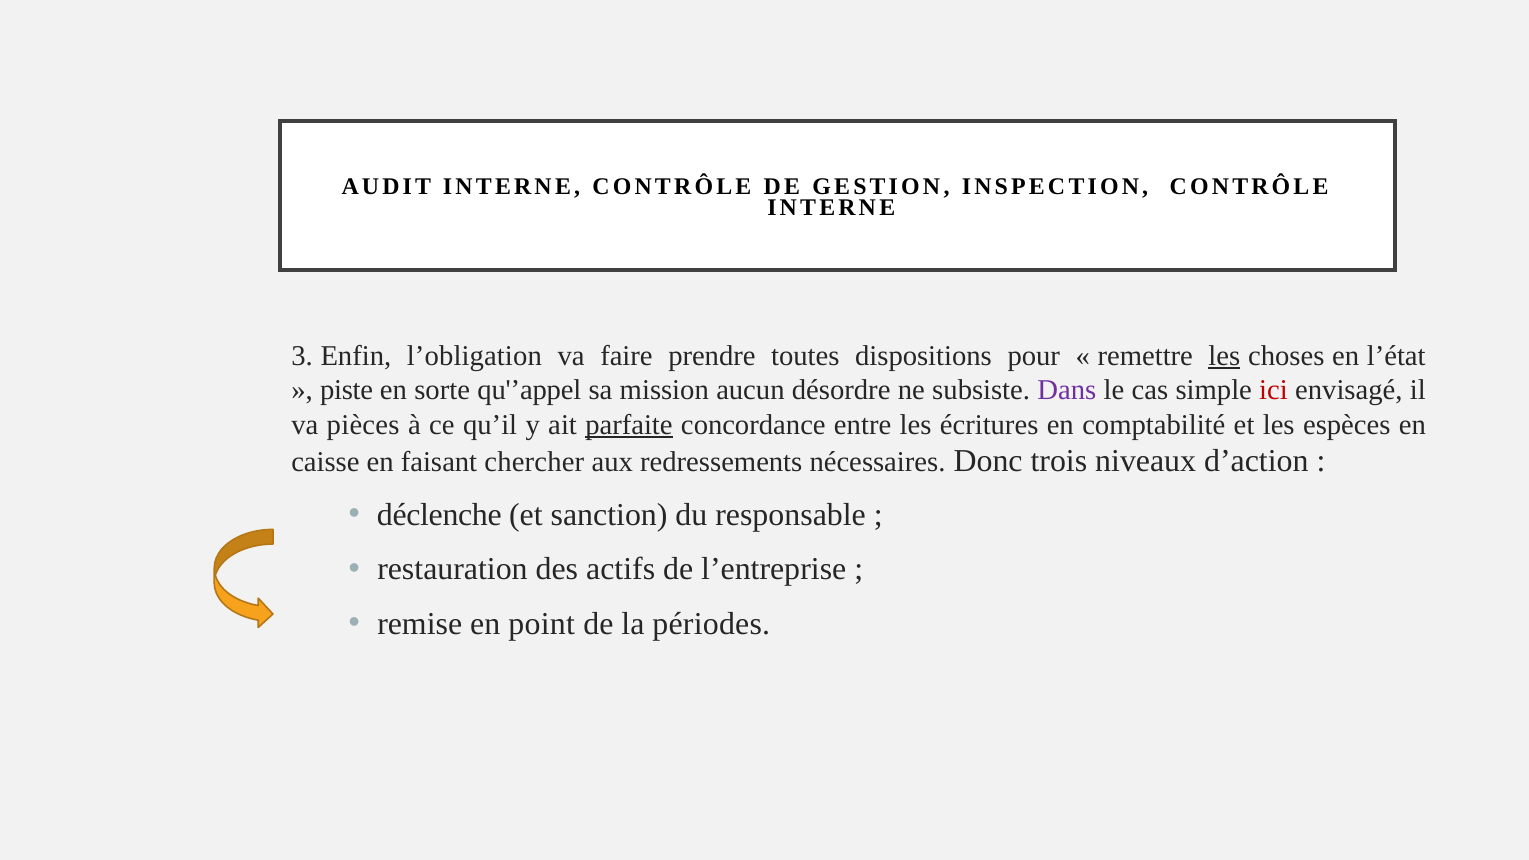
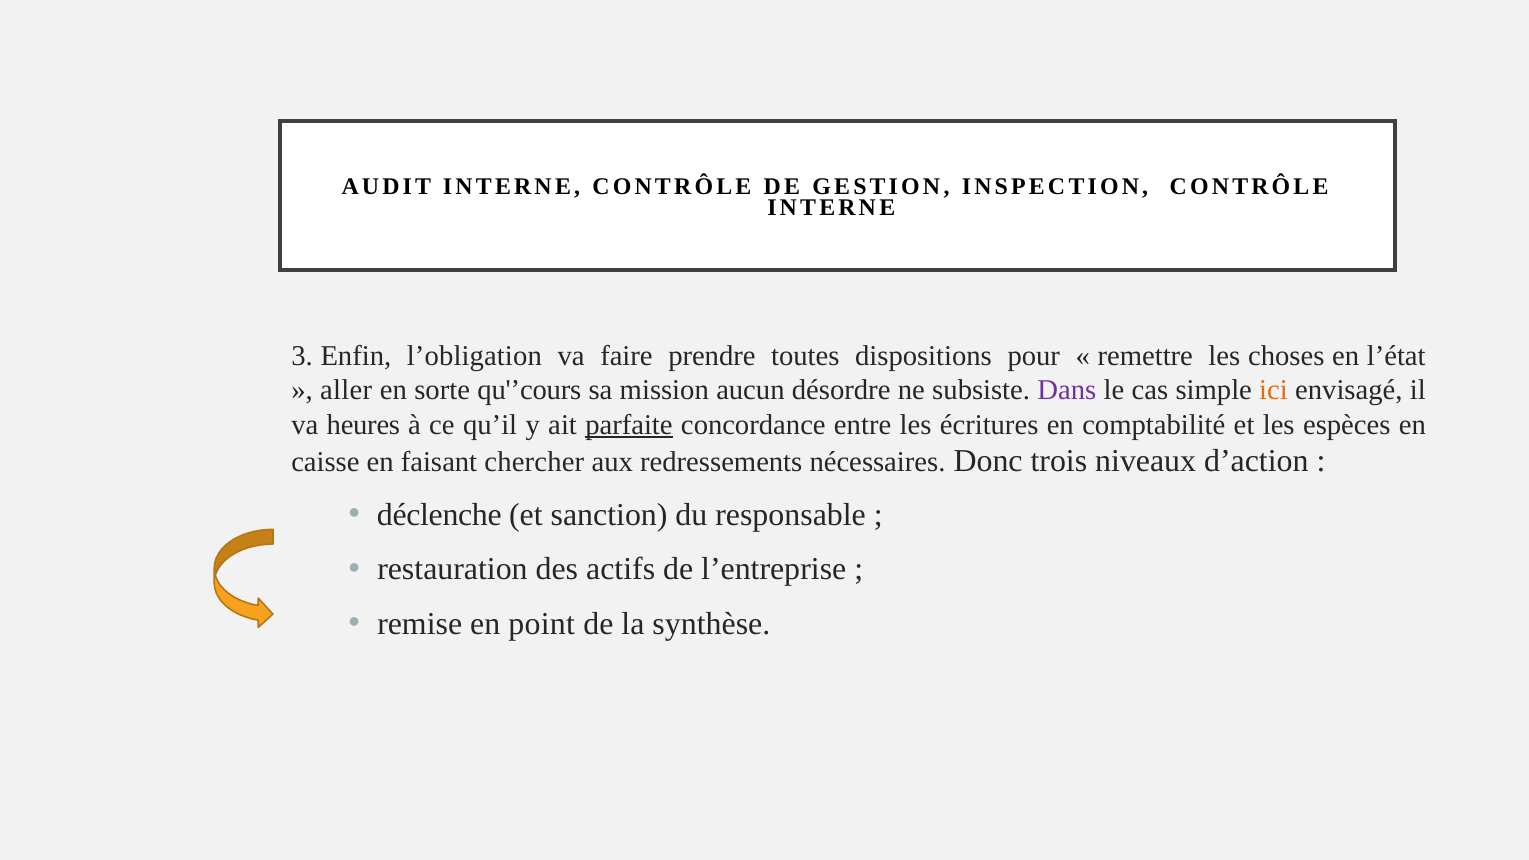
les underline: present -> none (1224, 356)
piste: piste -> aller (346, 390)
qu'’appel: qu'’appel -> qu'’cours (529, 390)
ici colour: red -> orange (1274, 390)
pièces: pièces -> heures (363, 425)
périodes: périodes -> synthèse (711, 624)
